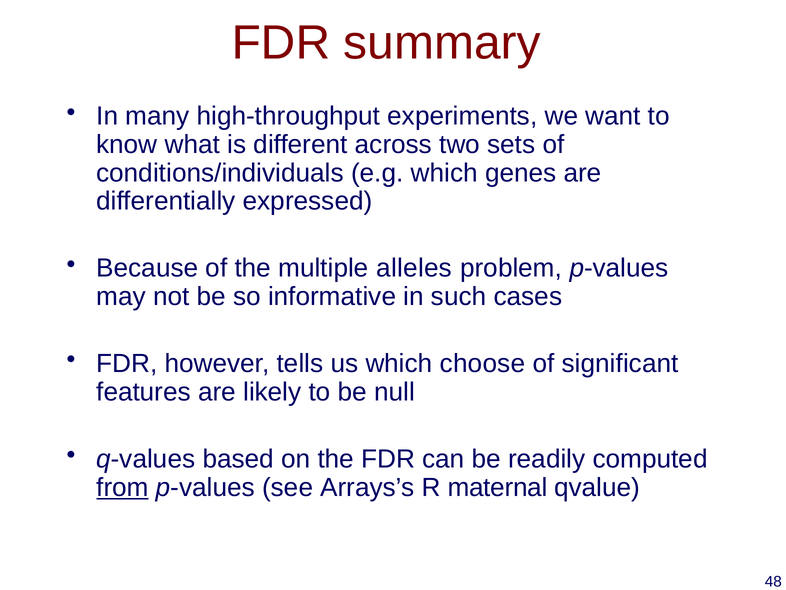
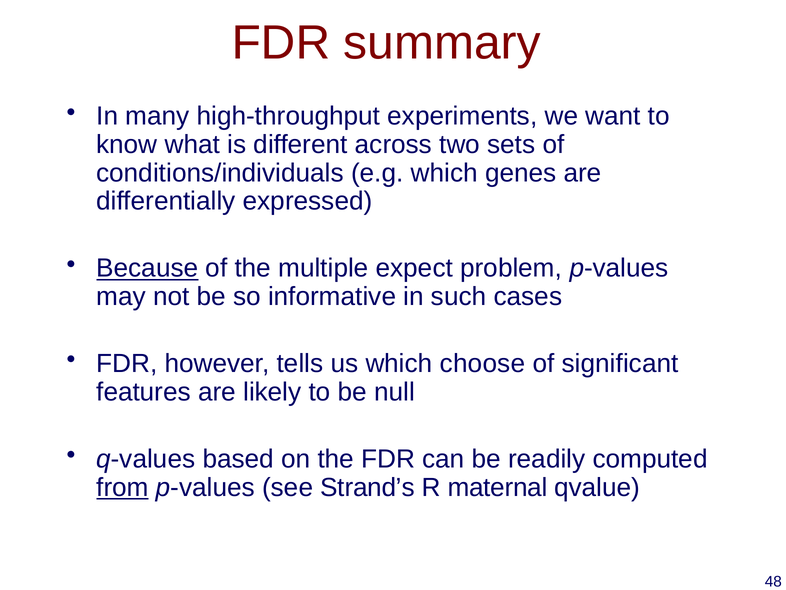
Because underline: none -> present (147, 268)
alleles: alleles -> expect (414, 268)
Arrays’s: Arrays’s -> Strand’s (367, 487)
